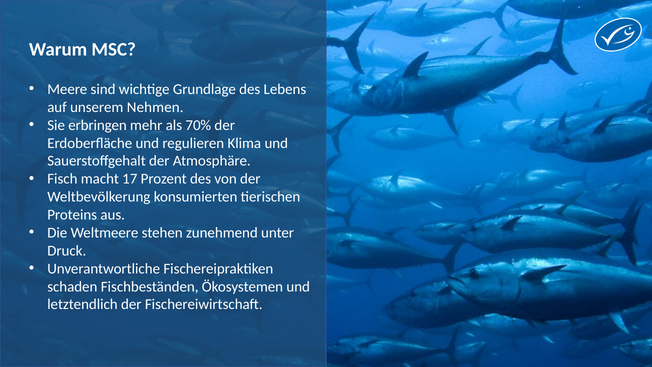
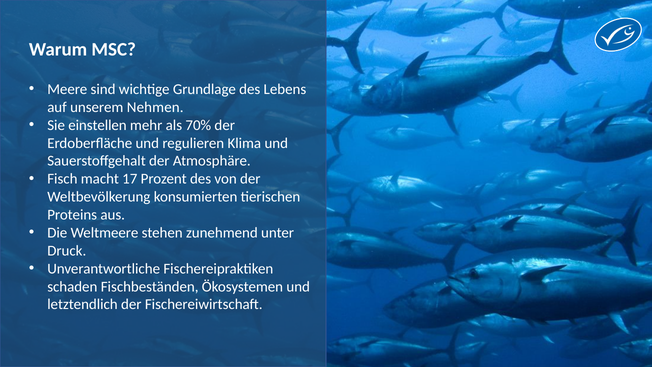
erbringen: erbringen -> einstellen (97, 125)
